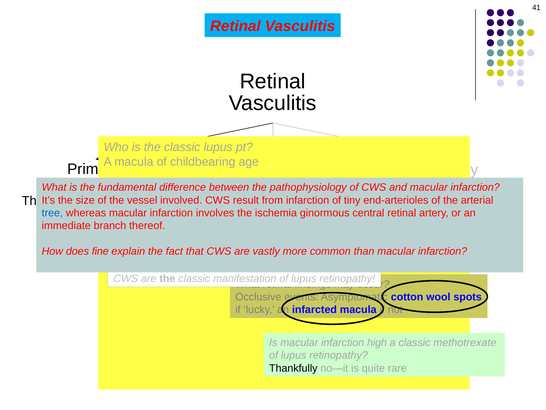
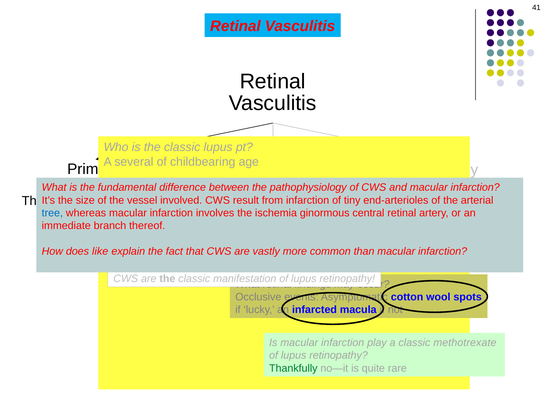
macula: macula -> several (134, 162)
fine: fine -> like (100, 251)
infarction high: high -> play (377, 342)
Thankfully colour: black -> green (293, 368)
